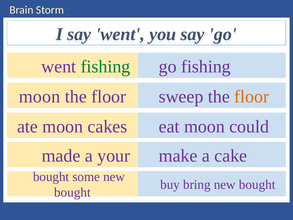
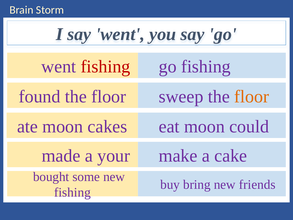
fishing colour: green -> red (105, 67)
moon: moon -> found (40, 96)
bought: bought -> friends (257, 184)
bought: bought -> fishing (72, 192)
